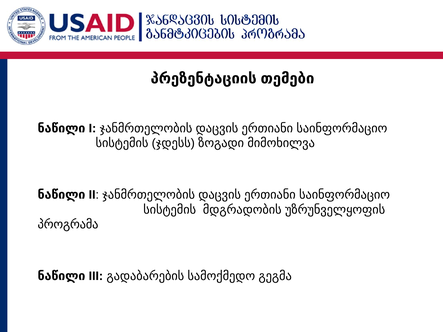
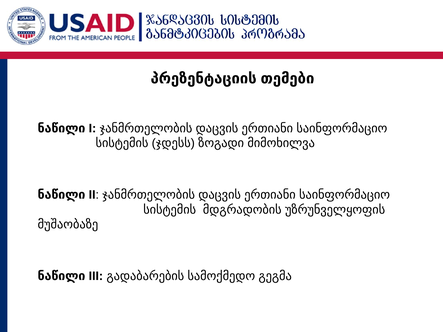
პროგრამა: პროგრამა -> მუშაობაზე (68, 225)
